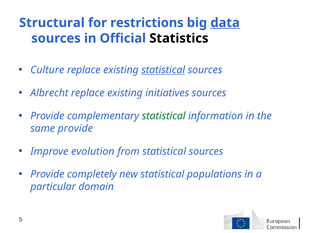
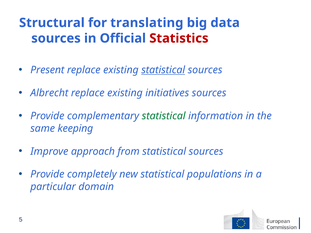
restrictions: restrictions -> translating (147, 23)
data underline: present -> none (225, 23)
Statistics colour: black -> red (179, 38)
Culture: Culture -> Present (47, 70)
same provide: provide -> keeping (75, 129)
evolution: evolution -> approach (93, 152)
